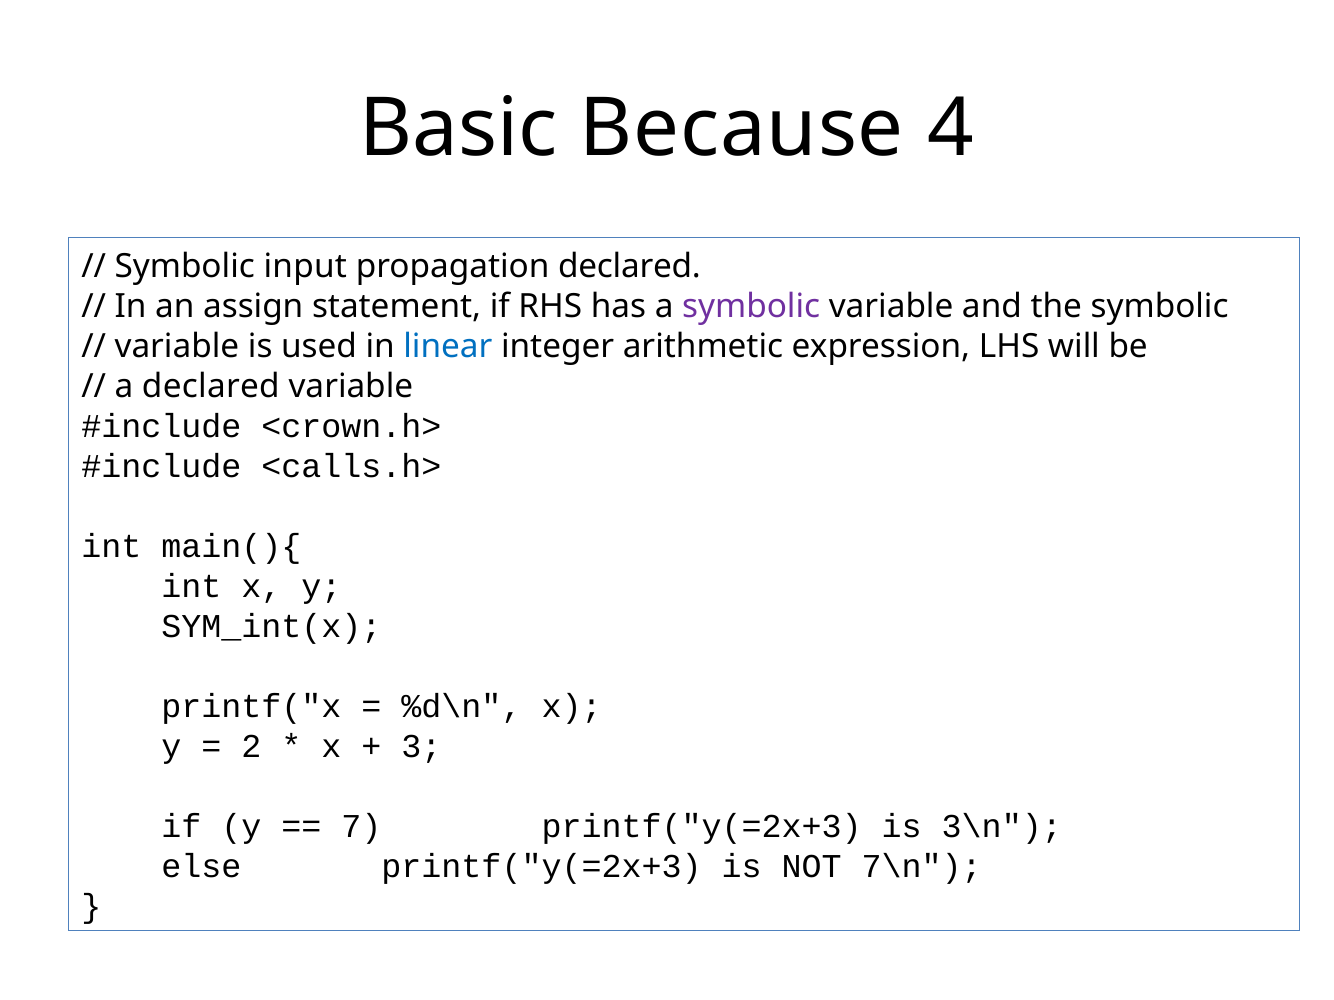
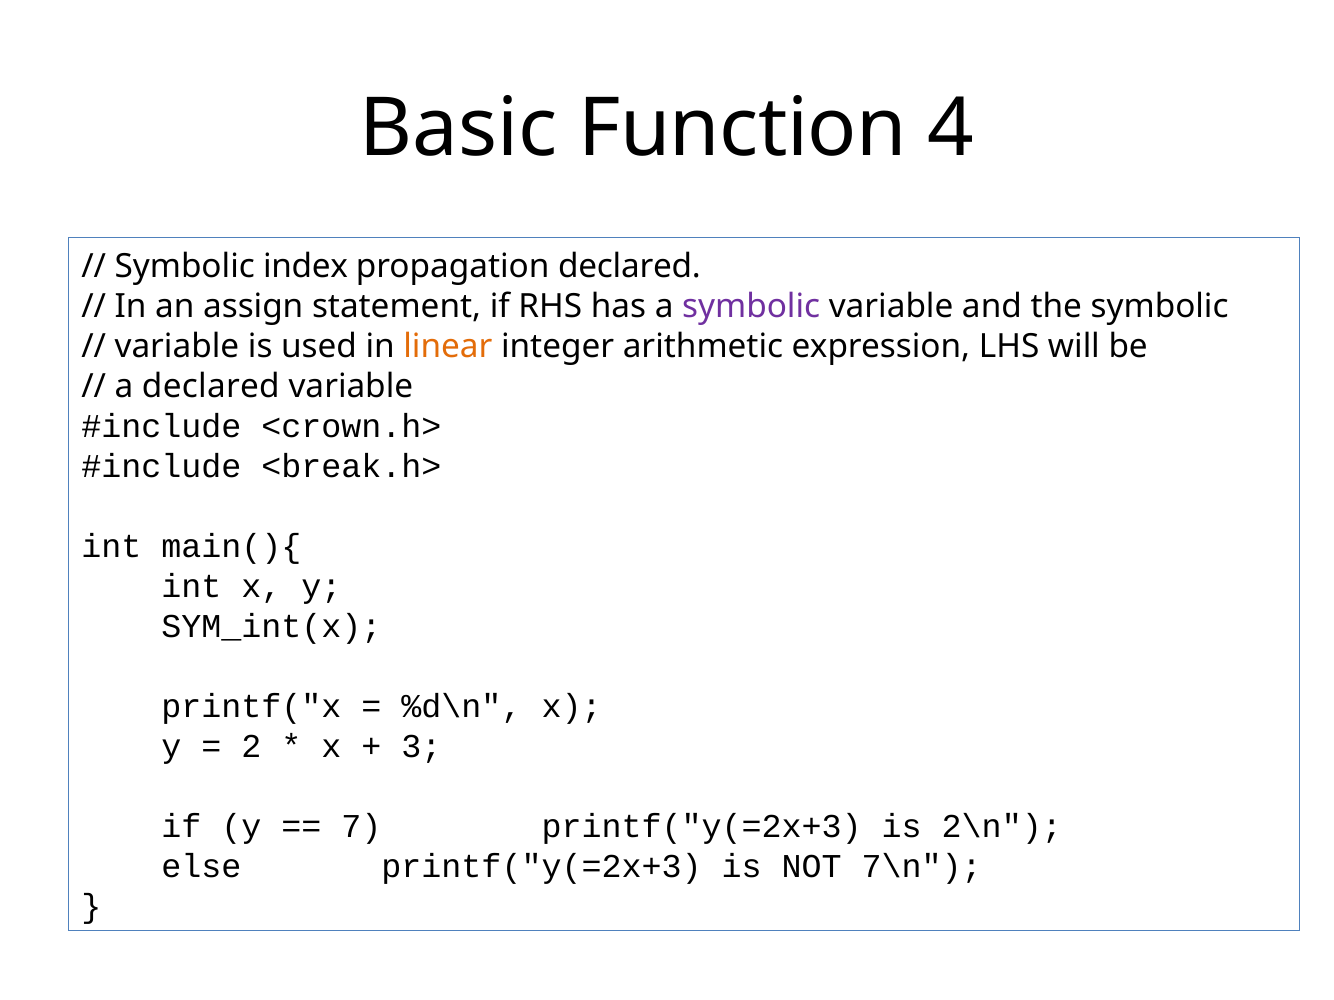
Because: Because -> Function (743, 129)
input: input -> index (306, 266)
linear colour: blue -> orange (448, 346)
<calls.h>: <calls.h> -> <break.h> (351, 467)
3\n: 3\n -> 2\n (1002, 827)
